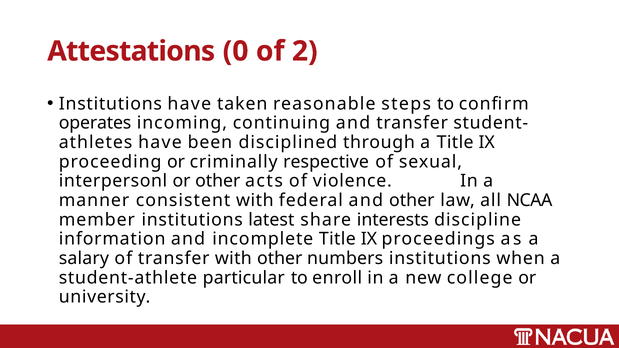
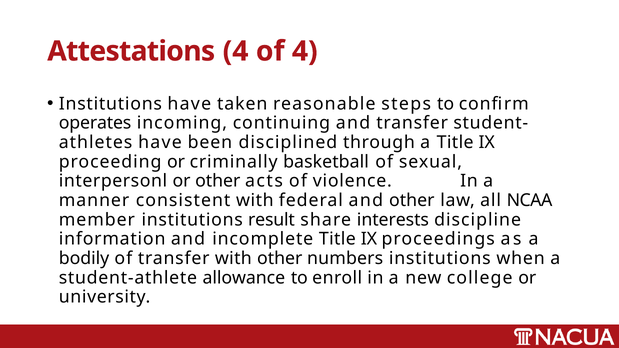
Attestations 0: 0 -> 4 (236, 51)
of 2: 2 -> 4 (305, 51)
respective: respective -> basketball (326, 162)
latest: latest -> result (271, 220)
salary: salary -> bodily (84, 259)
particular: particular -> allowance (244, 278)
